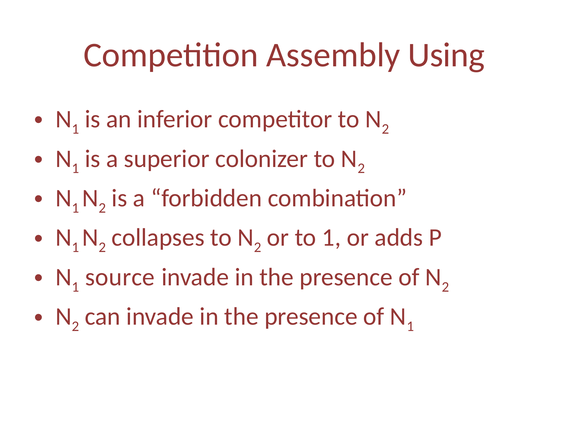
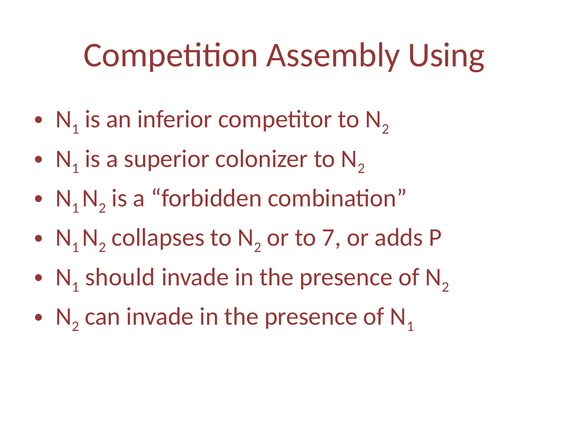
to 1: 1 -> 7 (332, 238)
source: source -> should (120, 277)
